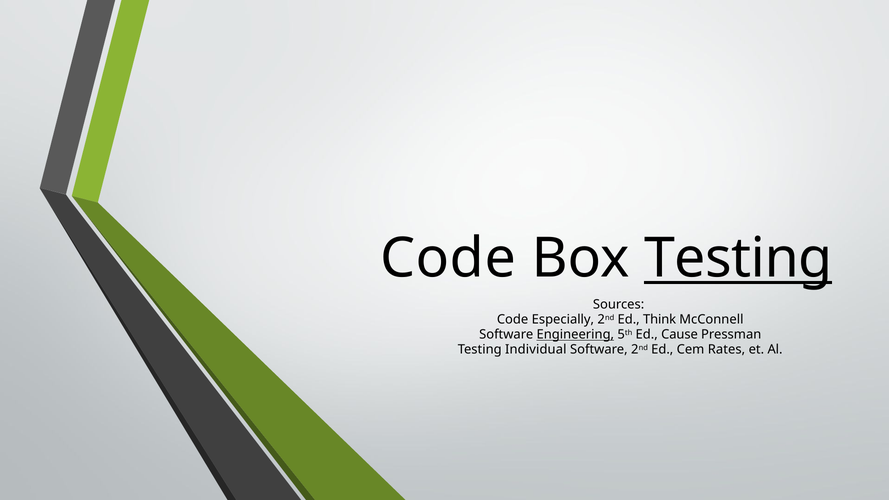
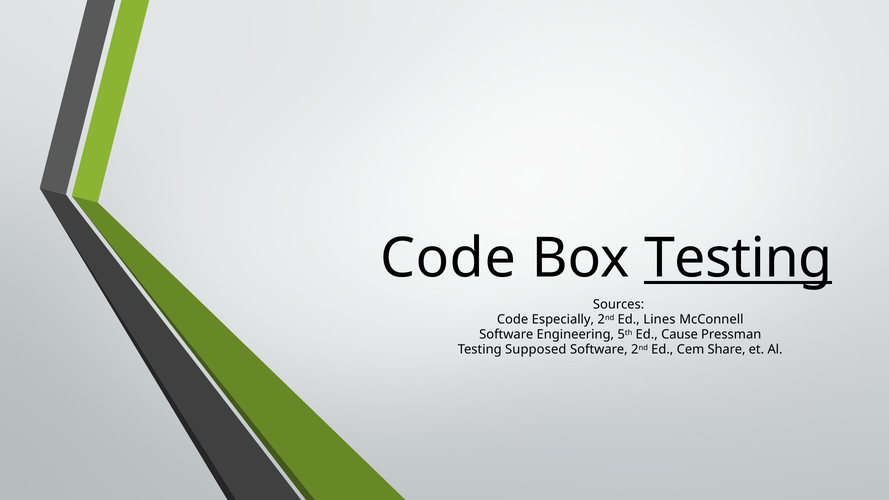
Think: Think -> Lines (659, 320)
Engineering underline: present -> none (575, 335)
Individual: Individual -> Supposed (536, 350)
Rates: Rates -> Share (727, 350)
